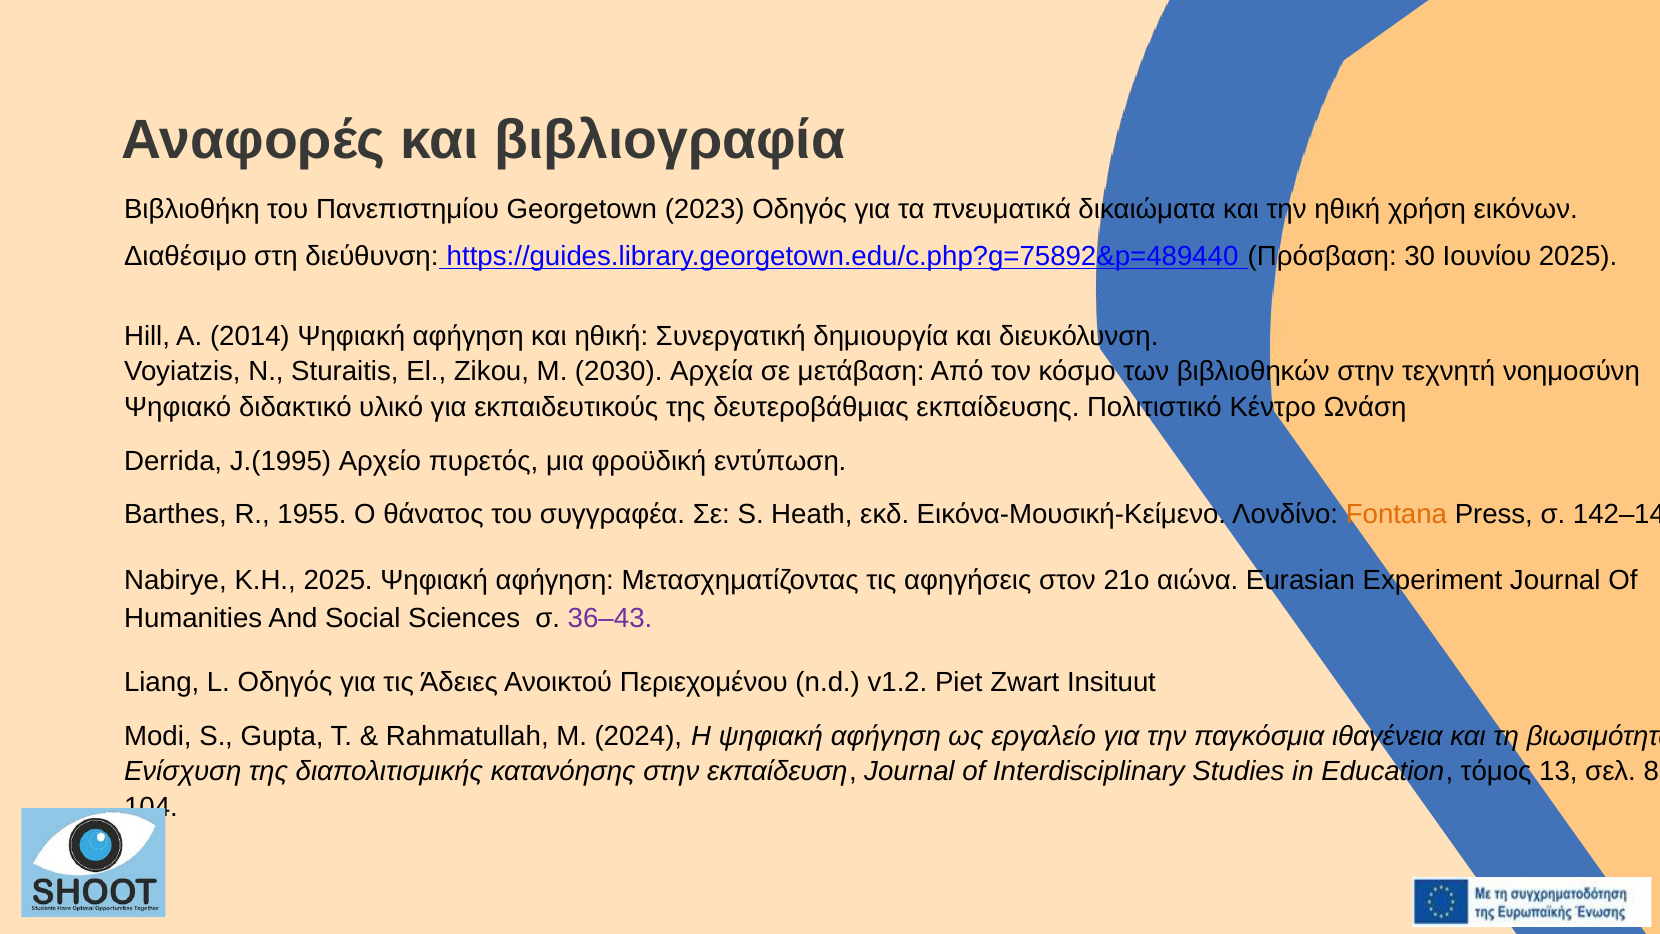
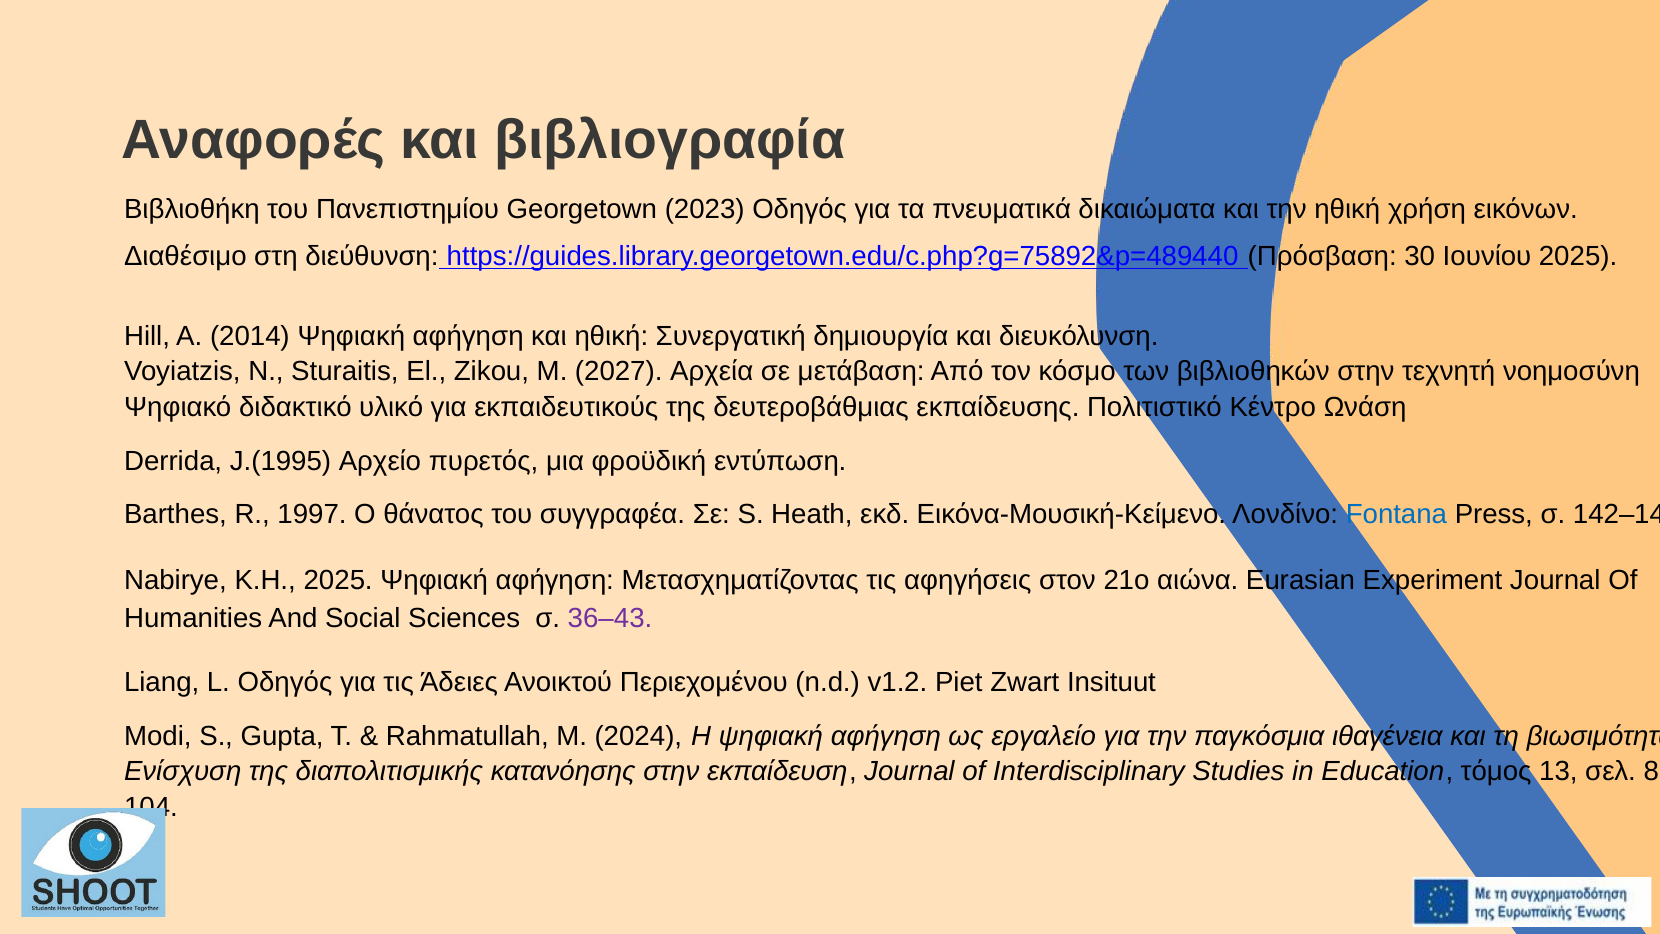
2030: 2030 -> 2027 (619, 371)
1955: 1955 -> 1997 (312, 515)
Fontana colour: orange -> blue (1396, 515)
